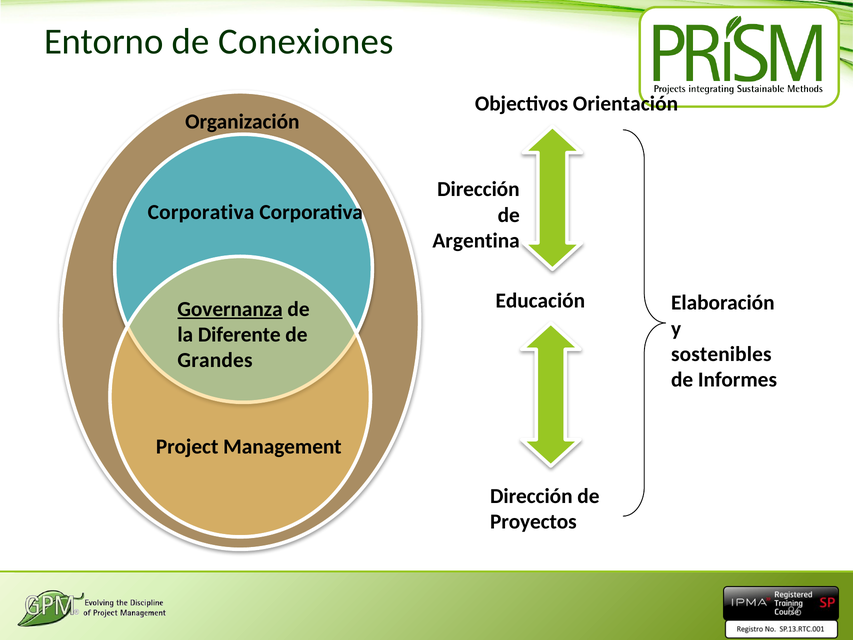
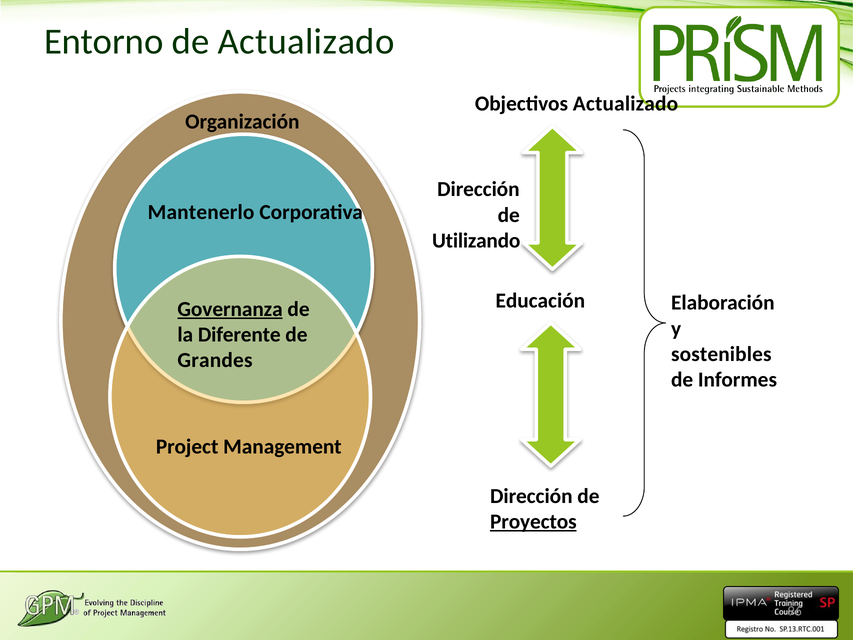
de Conexiones: Conexiones -> Actualizado (306, 42)
Objectivos Orientación: Orientación -> Actualizado (625, 104)
Corporativa: Corporativa -> Mantenerlo (201, 212)
Argentina: Argentina -> Utilizando (476, 241)
Proyectos underline: none -> present (533, 521)
